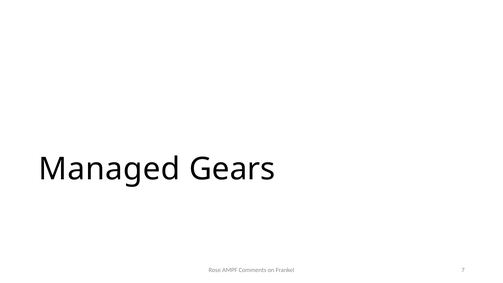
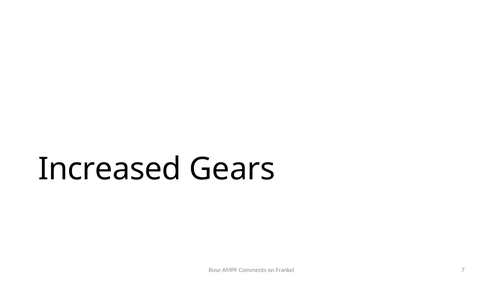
Managed: Managed -> Increased (110, 169)
